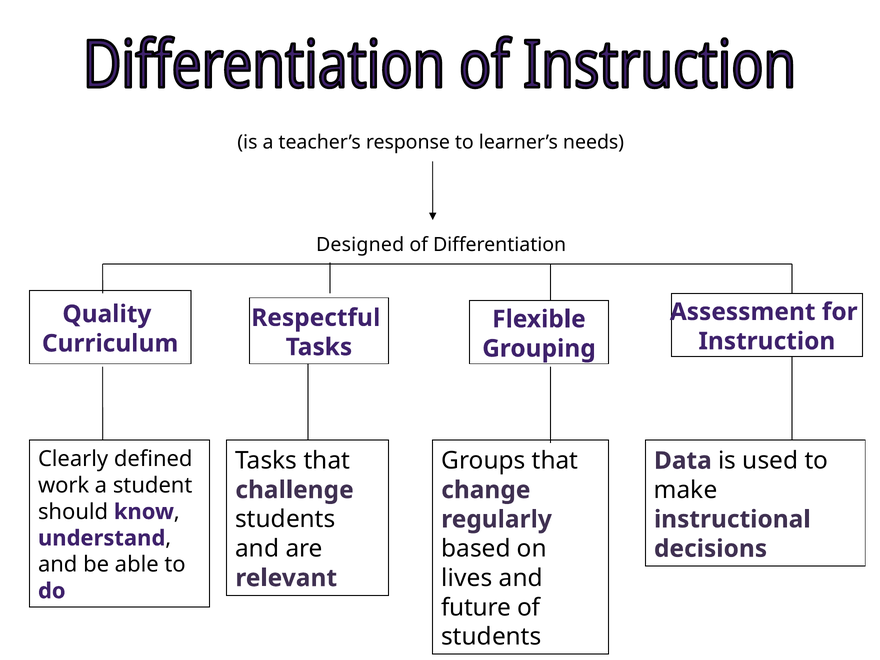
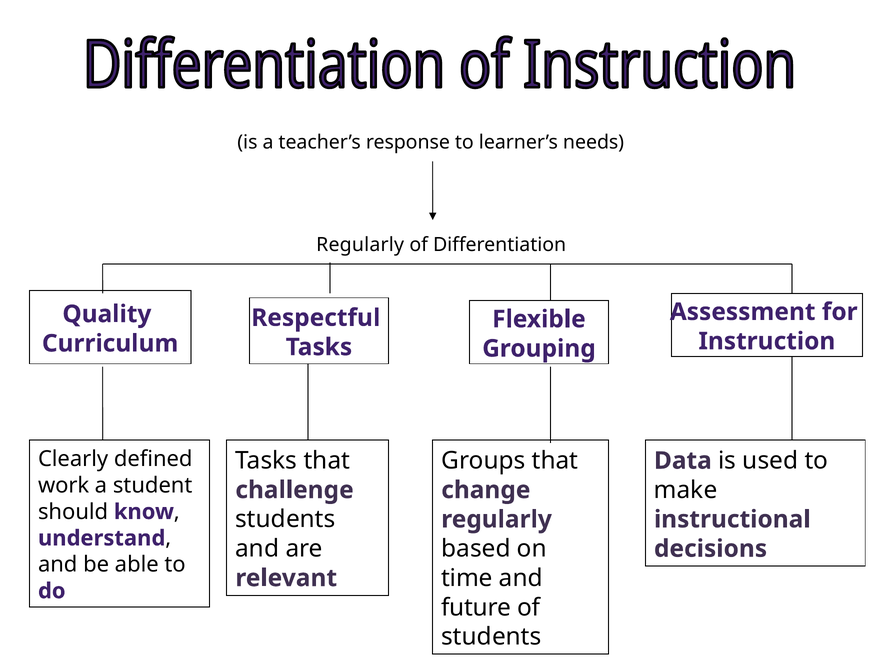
Designed: Designed -> Regularly (360, 245)
lives: lives -> time (467, 578)
